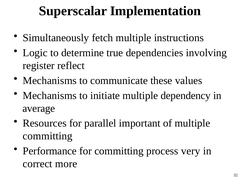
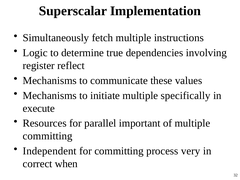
dependency: dependency -> specifically (186, 95)
average: average -> execute (39, 108)
Performance: Performance -> Independent (50, 151)
more: more -> when (66, 164)
